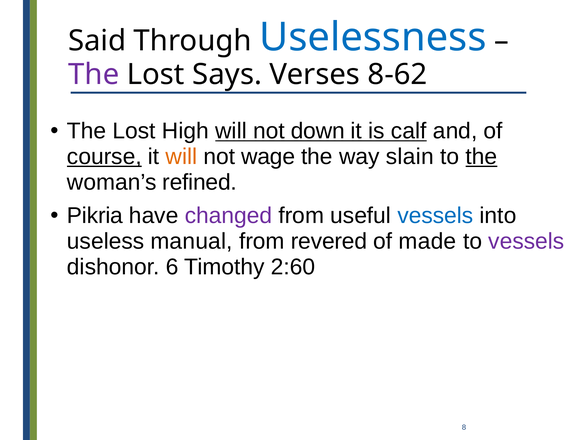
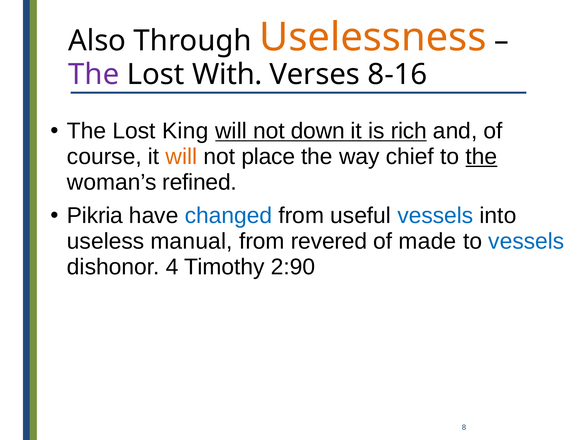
Said: Said -> Also (97, 41)
Uselessness colour: blue -> orange (373, 37)
Says: Says -> With (227, 74)
8-62: 8-62 -> 8-16 (398, 74)
High: High -> King (185, 131)
calf: calf -> rich (409, 131)
course underline: present -> none (104, 157)
wage: wage -> place (268, 157)
slain: slain -> chief (410, 157)
changed colour: purple -> blue (228, 216)
vessels colour: purple -> blue (526, 241)
6: 6 -> 4 (172, 267)
2:60: 2:60 -> 2:90 (293, 267)
